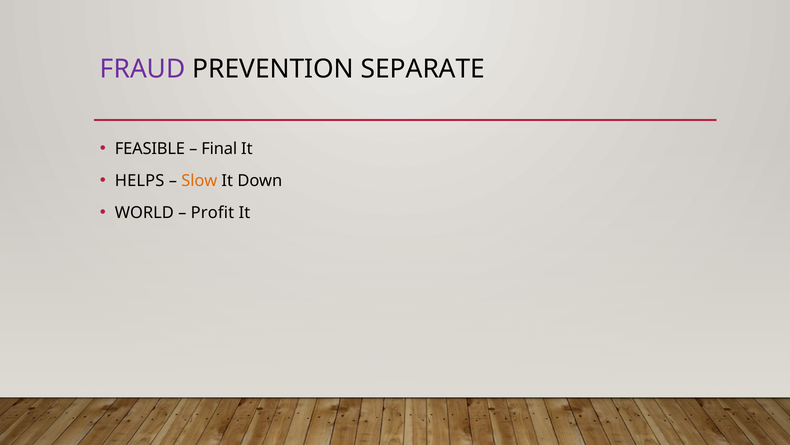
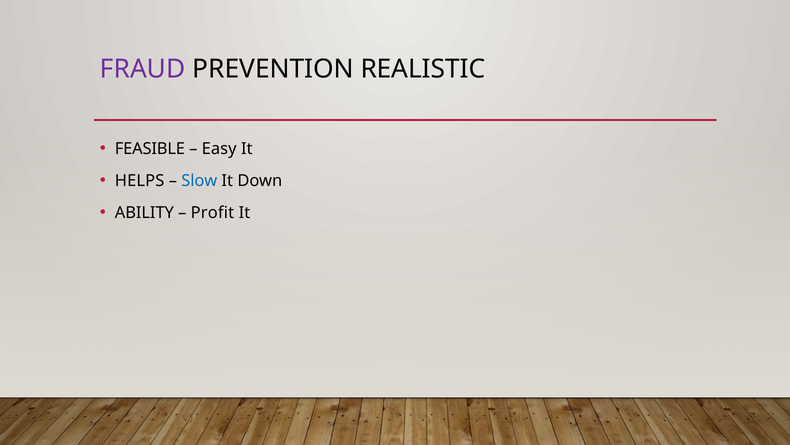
SEPARATE: SEPARATE -> REALISTIC (423, 69)
Final: Final -> Easy (219, 149)
Slow colour: orange -> blue (199, 180)
WORLD: WORLD -> ABILITY (144, 212)
